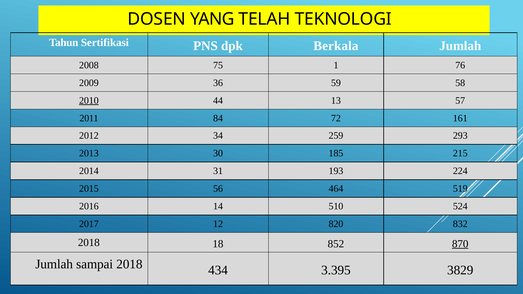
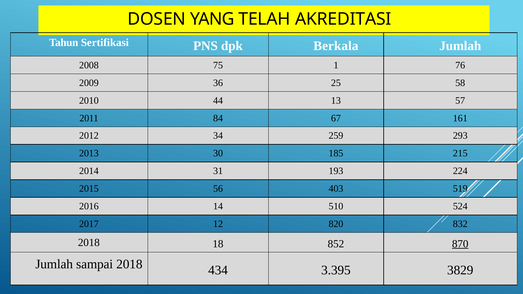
TEKNOLOGI: TEKNOLOGI -> AKREDITASI (343, 19)
59: 59 -> 25 (336, 83)
2010 underline: present -> none (89, 101)
72: 72 -> 67 (336, 118)
464: 464 -> 403 (336, 189)
